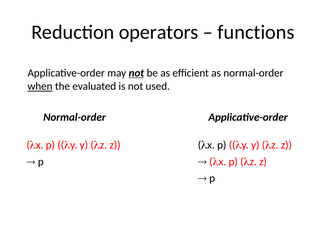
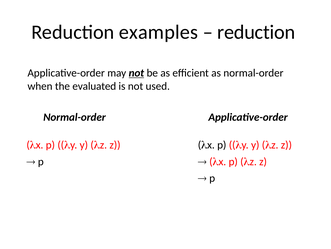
operators: operators -> examples (159, 32)
functions: functions -> reduction (256, 32)
when underline: present -> none (40, 86)
